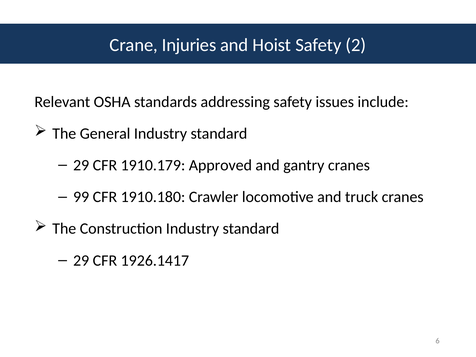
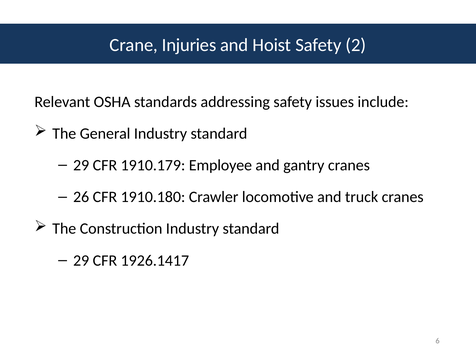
Approved: Approved -> Employee (220, 165)
99: 99 -> 26 (81, 197)
